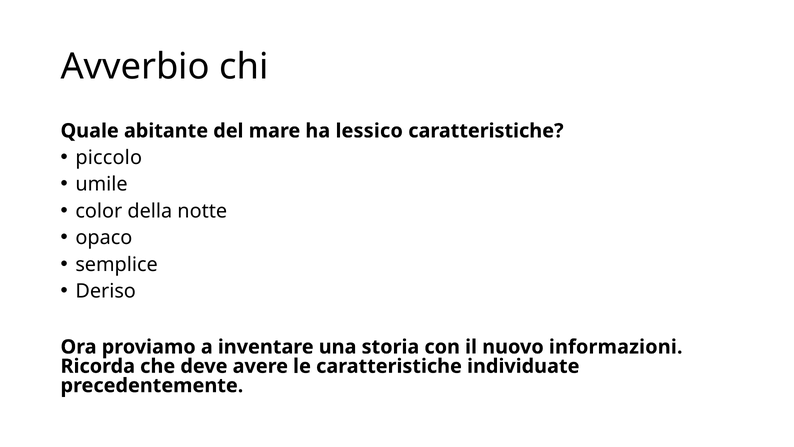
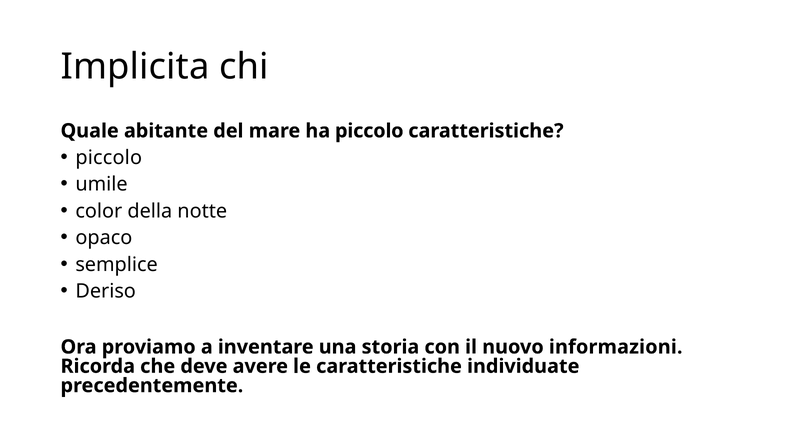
Avverbio: Avverbio -> Implicita (135, 67)
ha lessico: lessico -> piccolo (369, 131)
